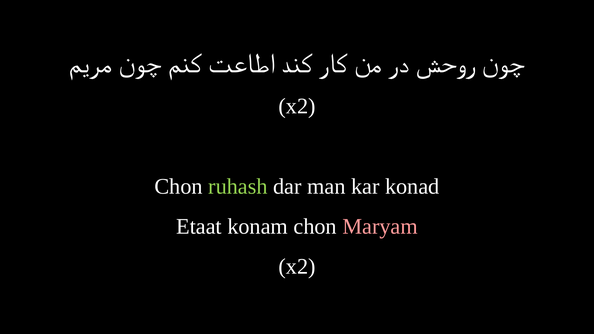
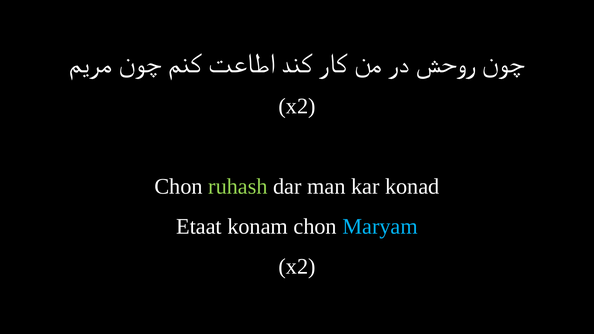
Maryam colour: pink -> light blue (380, 227)
